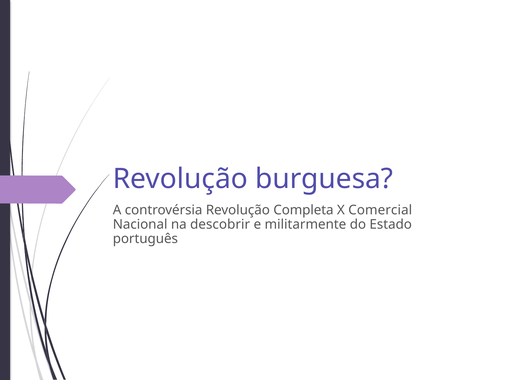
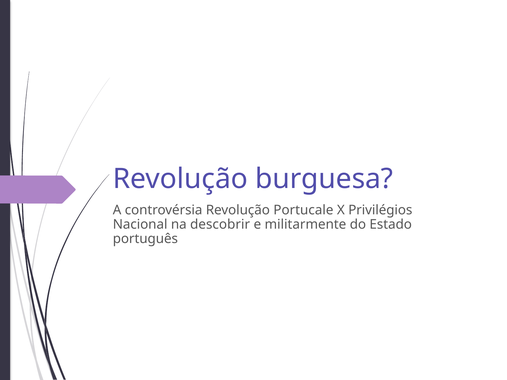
Completa: Completa -> Portucale (303, 210)
Comercial: Comercial -> Privilégios (380, 210)
